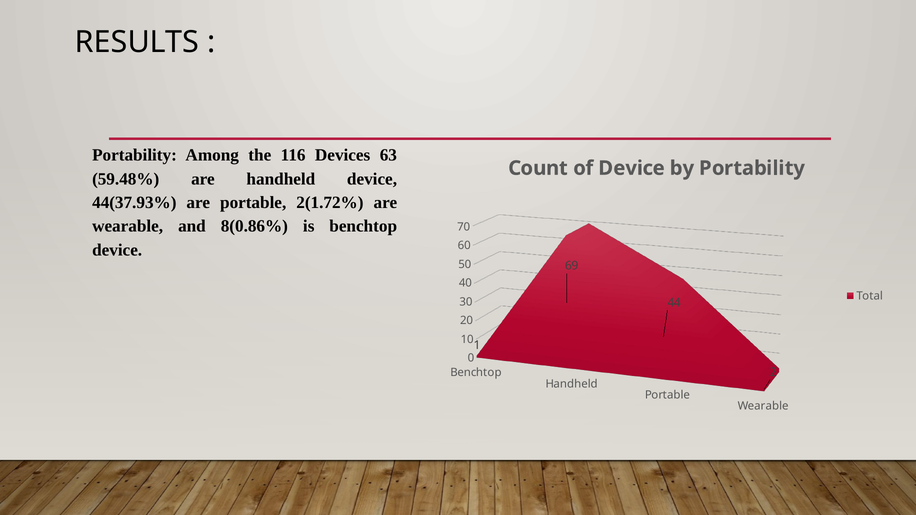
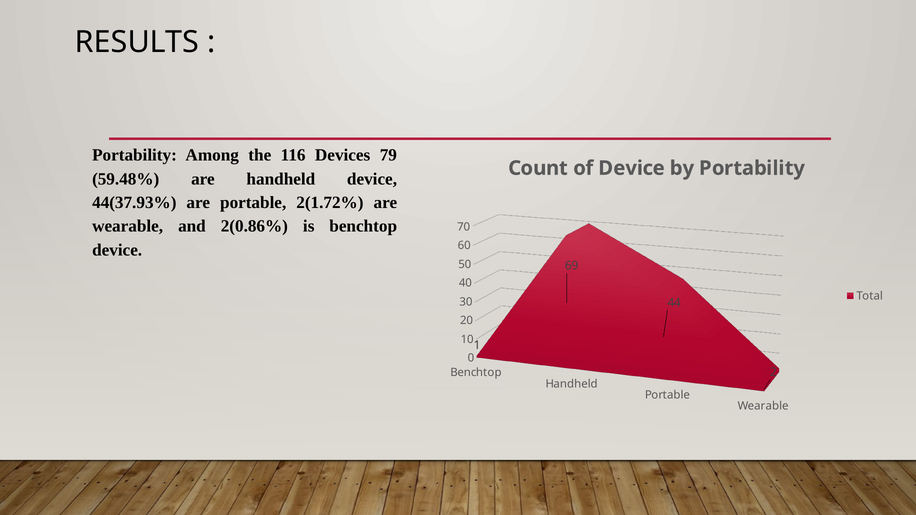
63: 63 -> 79 (388, 155)
8(0.86%: 8(0.86% -> 2(0.86% (254, 226)
